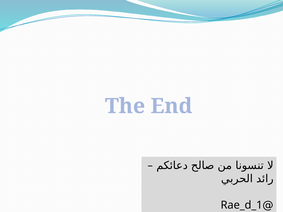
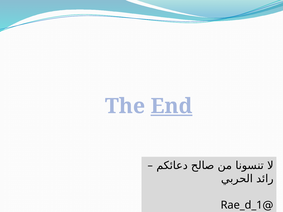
End underline: none -> present (171, 106)
